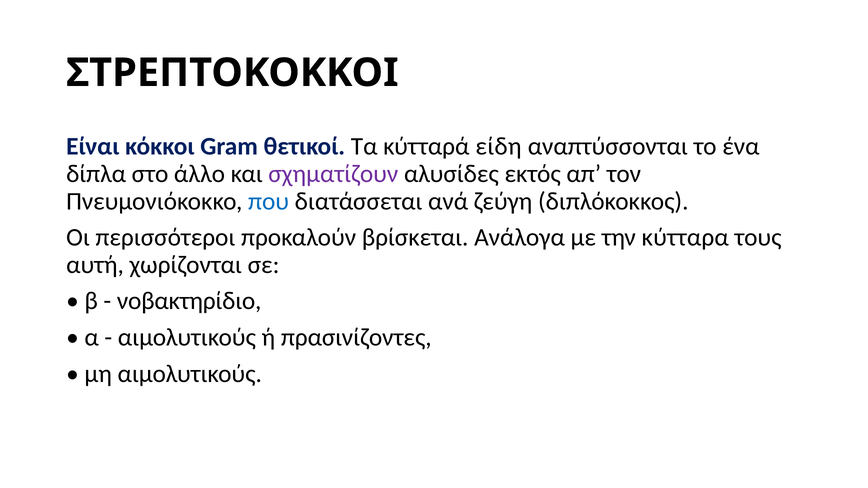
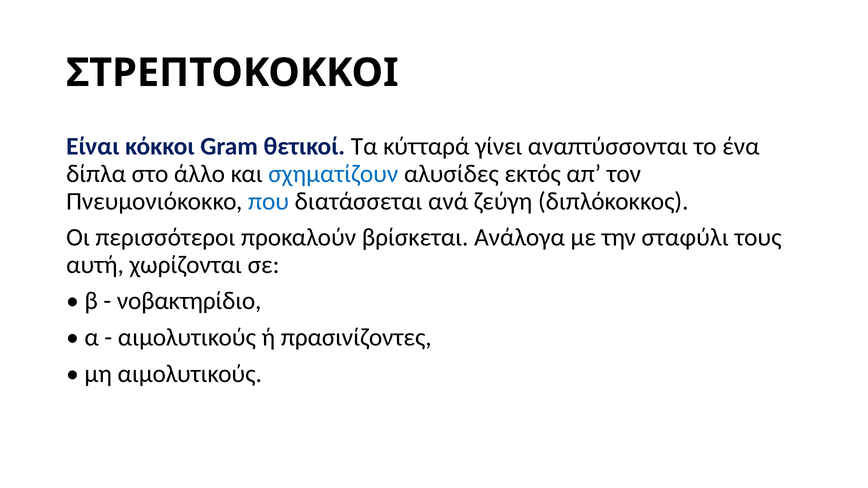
είδη: είδη -> γίνει (499, 147)
σχηματίζουν colour: purple -> blue (333, 174)
κύτταρα: κύτταρα -> σταφύλι (685, 238)
